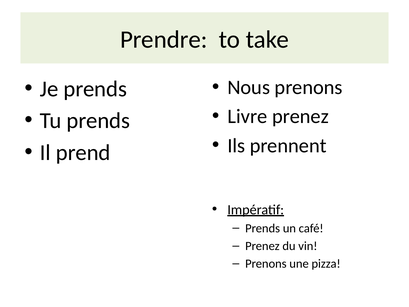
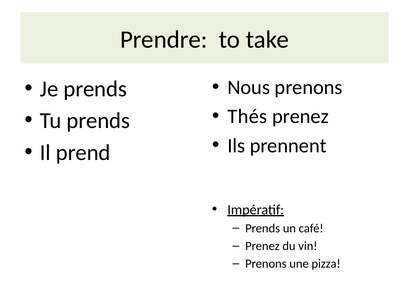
Livre: Livre -> Thés (247, 116)
